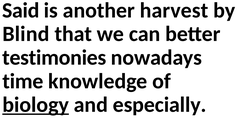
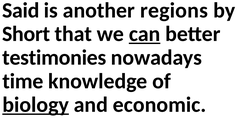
harvest: harvest -> regions (174, 10)
Blind: Blind -> Short (26, 34)
can underline: none -> present (145, 34)
especially: especially -> economic (160, 105)
